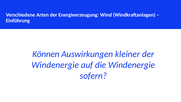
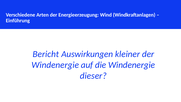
Können: Können -> Bericht (46, 54)
sofern: sofern -> dieser (93, 76)
